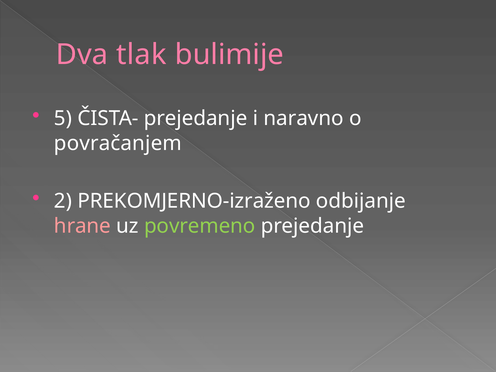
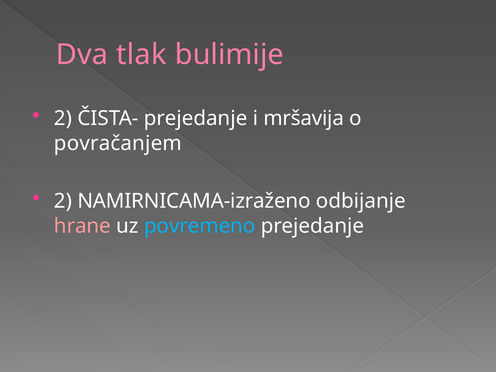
5: 5 -> 2 (63, 118)
naravno: naravno -> mršavija (304, 118)
PREKOMJERNO-izraženo: PREKOMJERNO-izraženo -> NAMIRNICAMA-izraženo (194, 201)
povremeno colour: light green -> light blue (200, 226)
